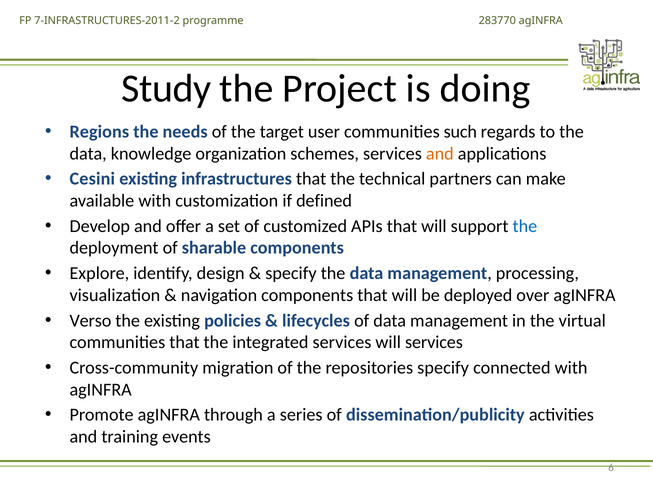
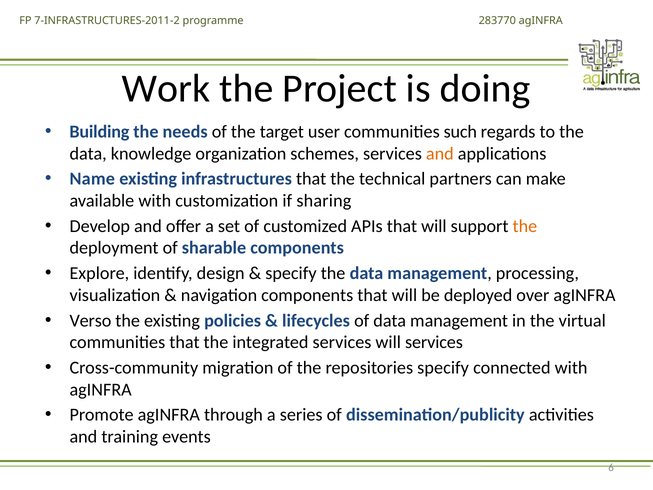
Study: Study -> Work (166, 88)
Regions: Regions -> Building (99, 132)
Cesini: Cesini -> Name (92, 179)
defined: defined -> sharing (324, 201)
the colour: blue -> orange (525, 226)
